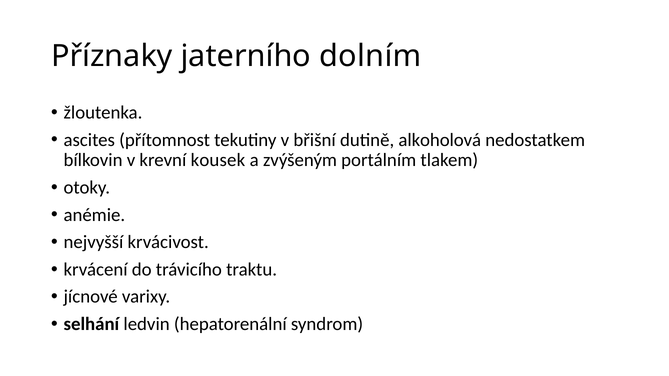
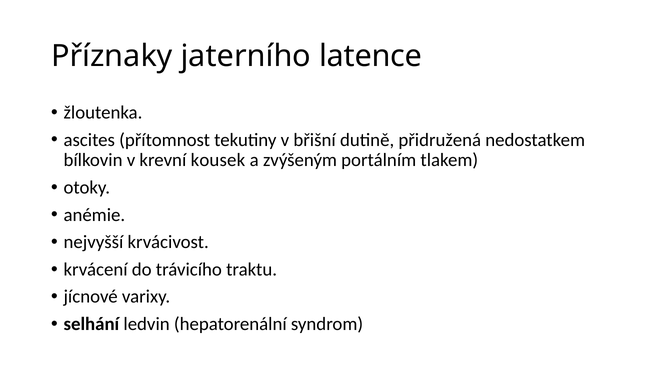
dolním: dolním -> latence (371, 56)
alkoholová: alkoholová -> přidružená (440, 140)
